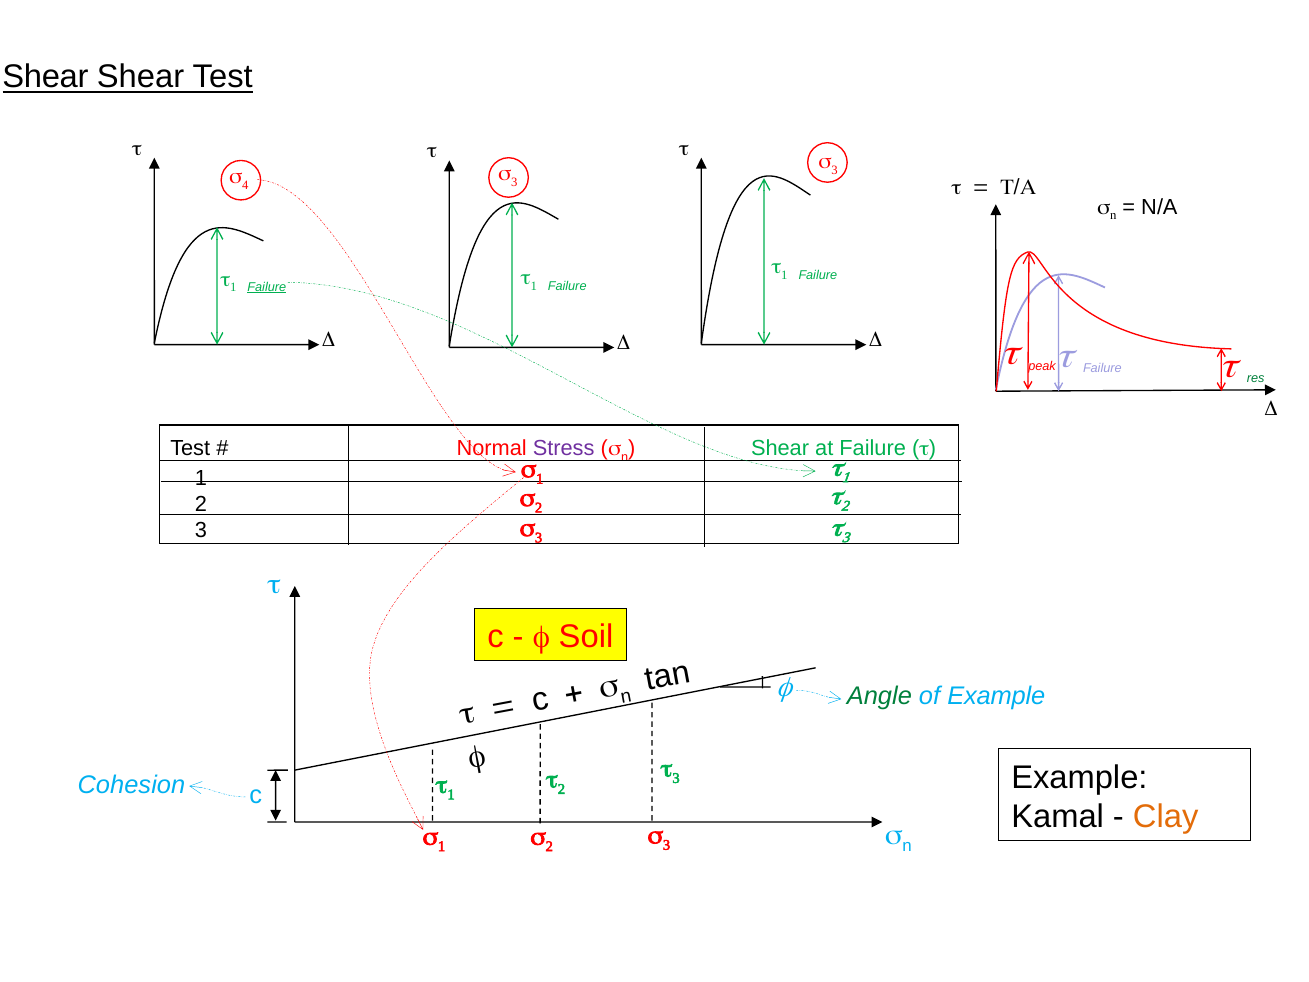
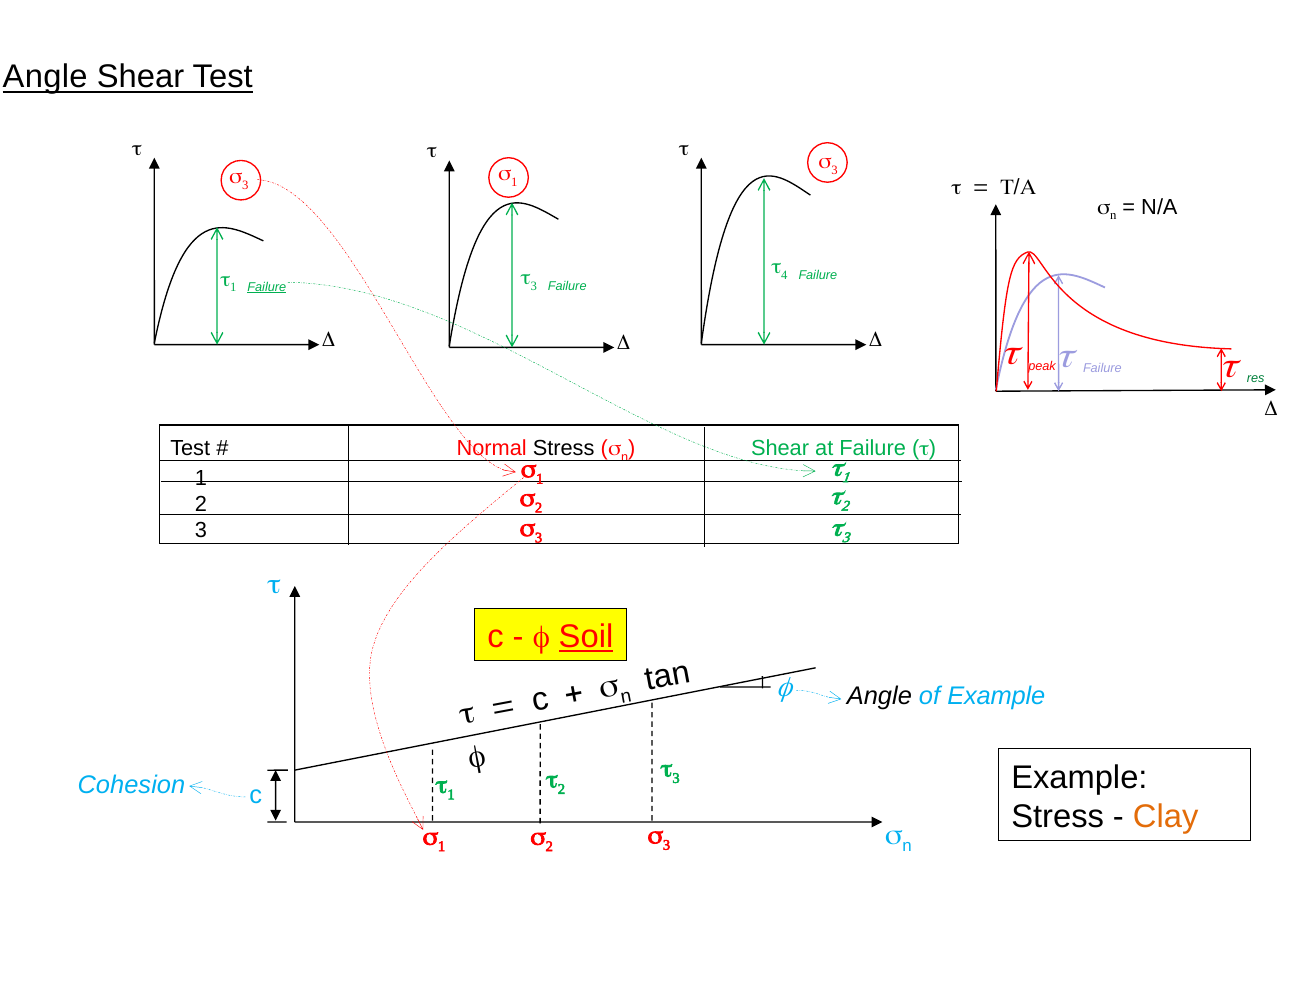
Shear: Shear -> Angle (45, 77)
3: 3 -> 1 (514, 182)
4: 4 -> 3 (245, 185)
1: 1 -> 4 (784, 275)
1: 1 -> 3 (534, 286)
Stress colour: purple -> black (564, 449)
Soil underline: none -> present (586, 637)
Angle colour: green -> black (879, 696)
Kamal: Kamal -> Stress (1058, 816)
